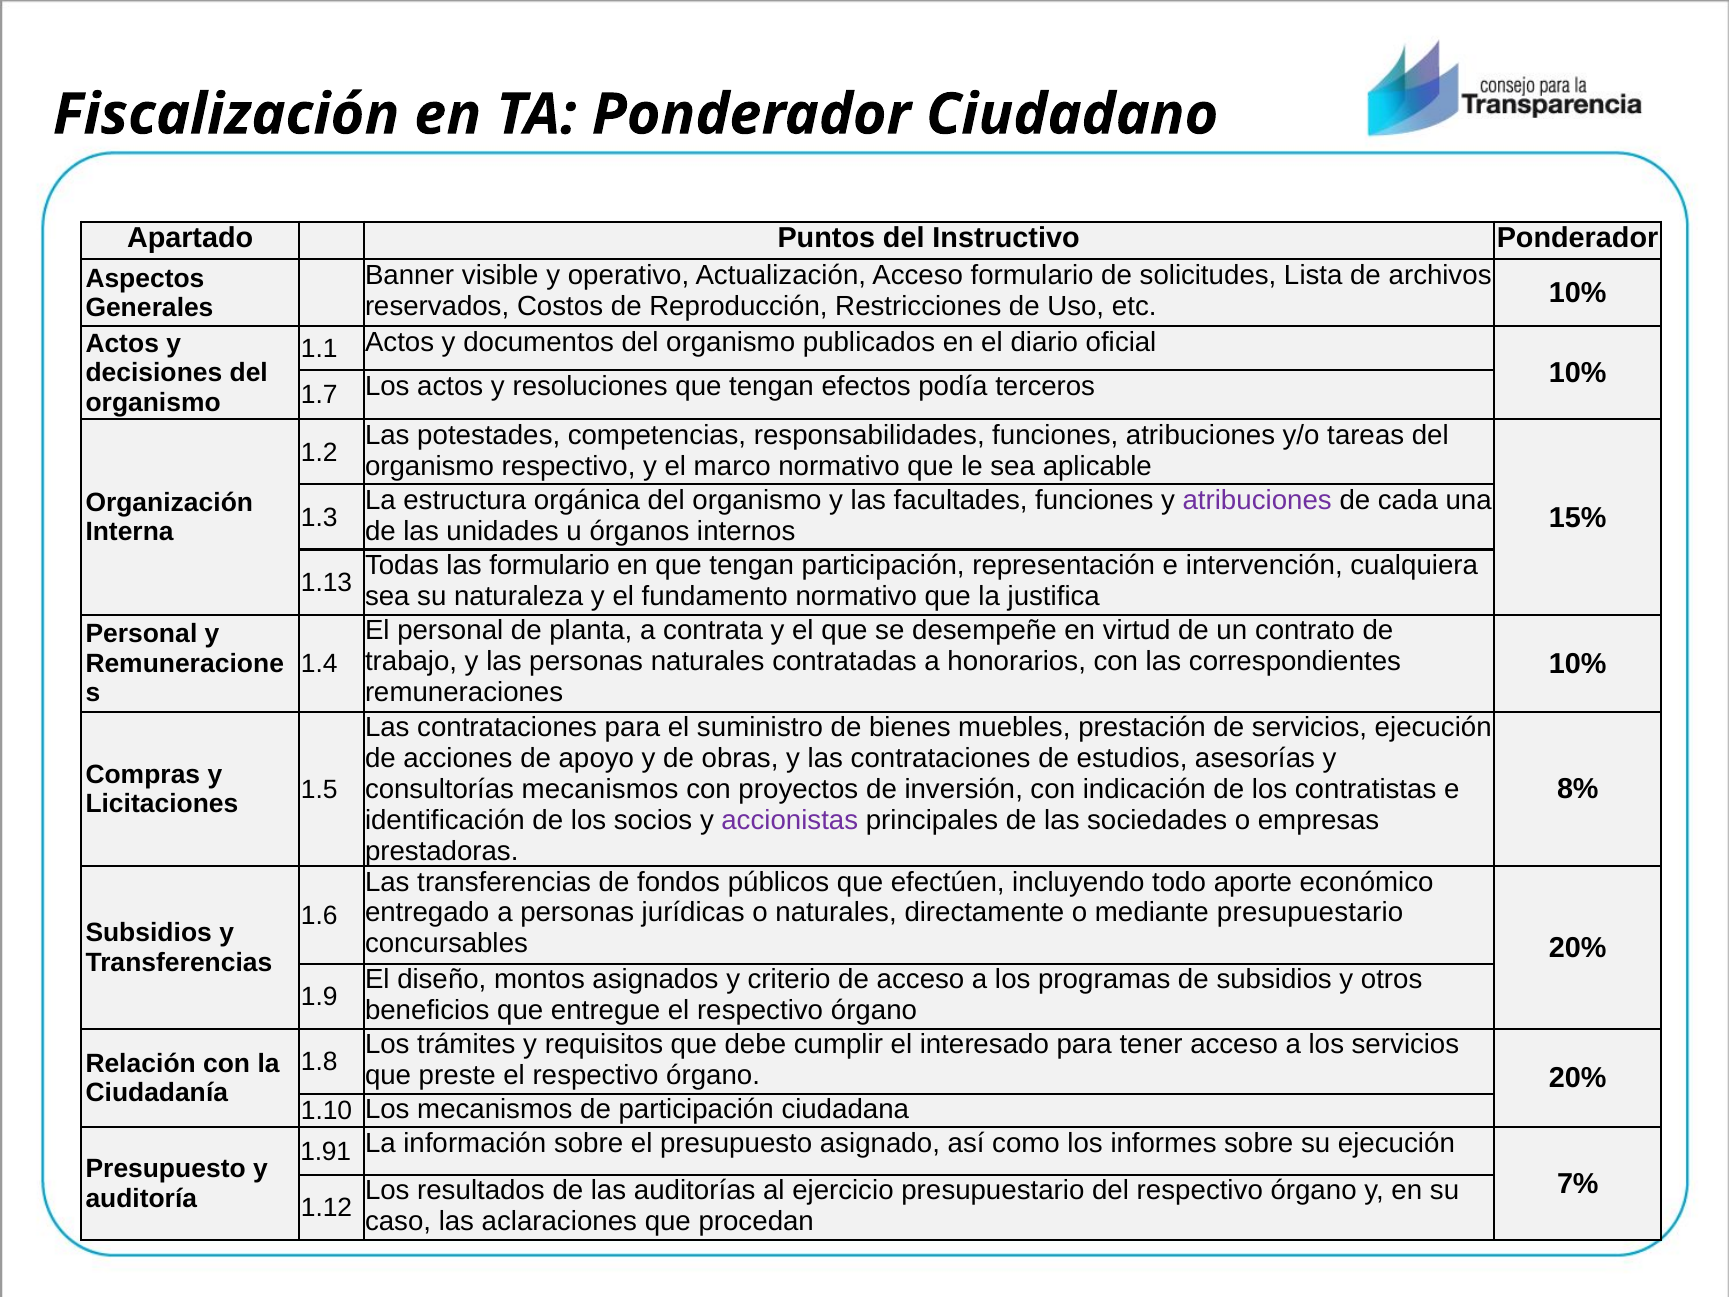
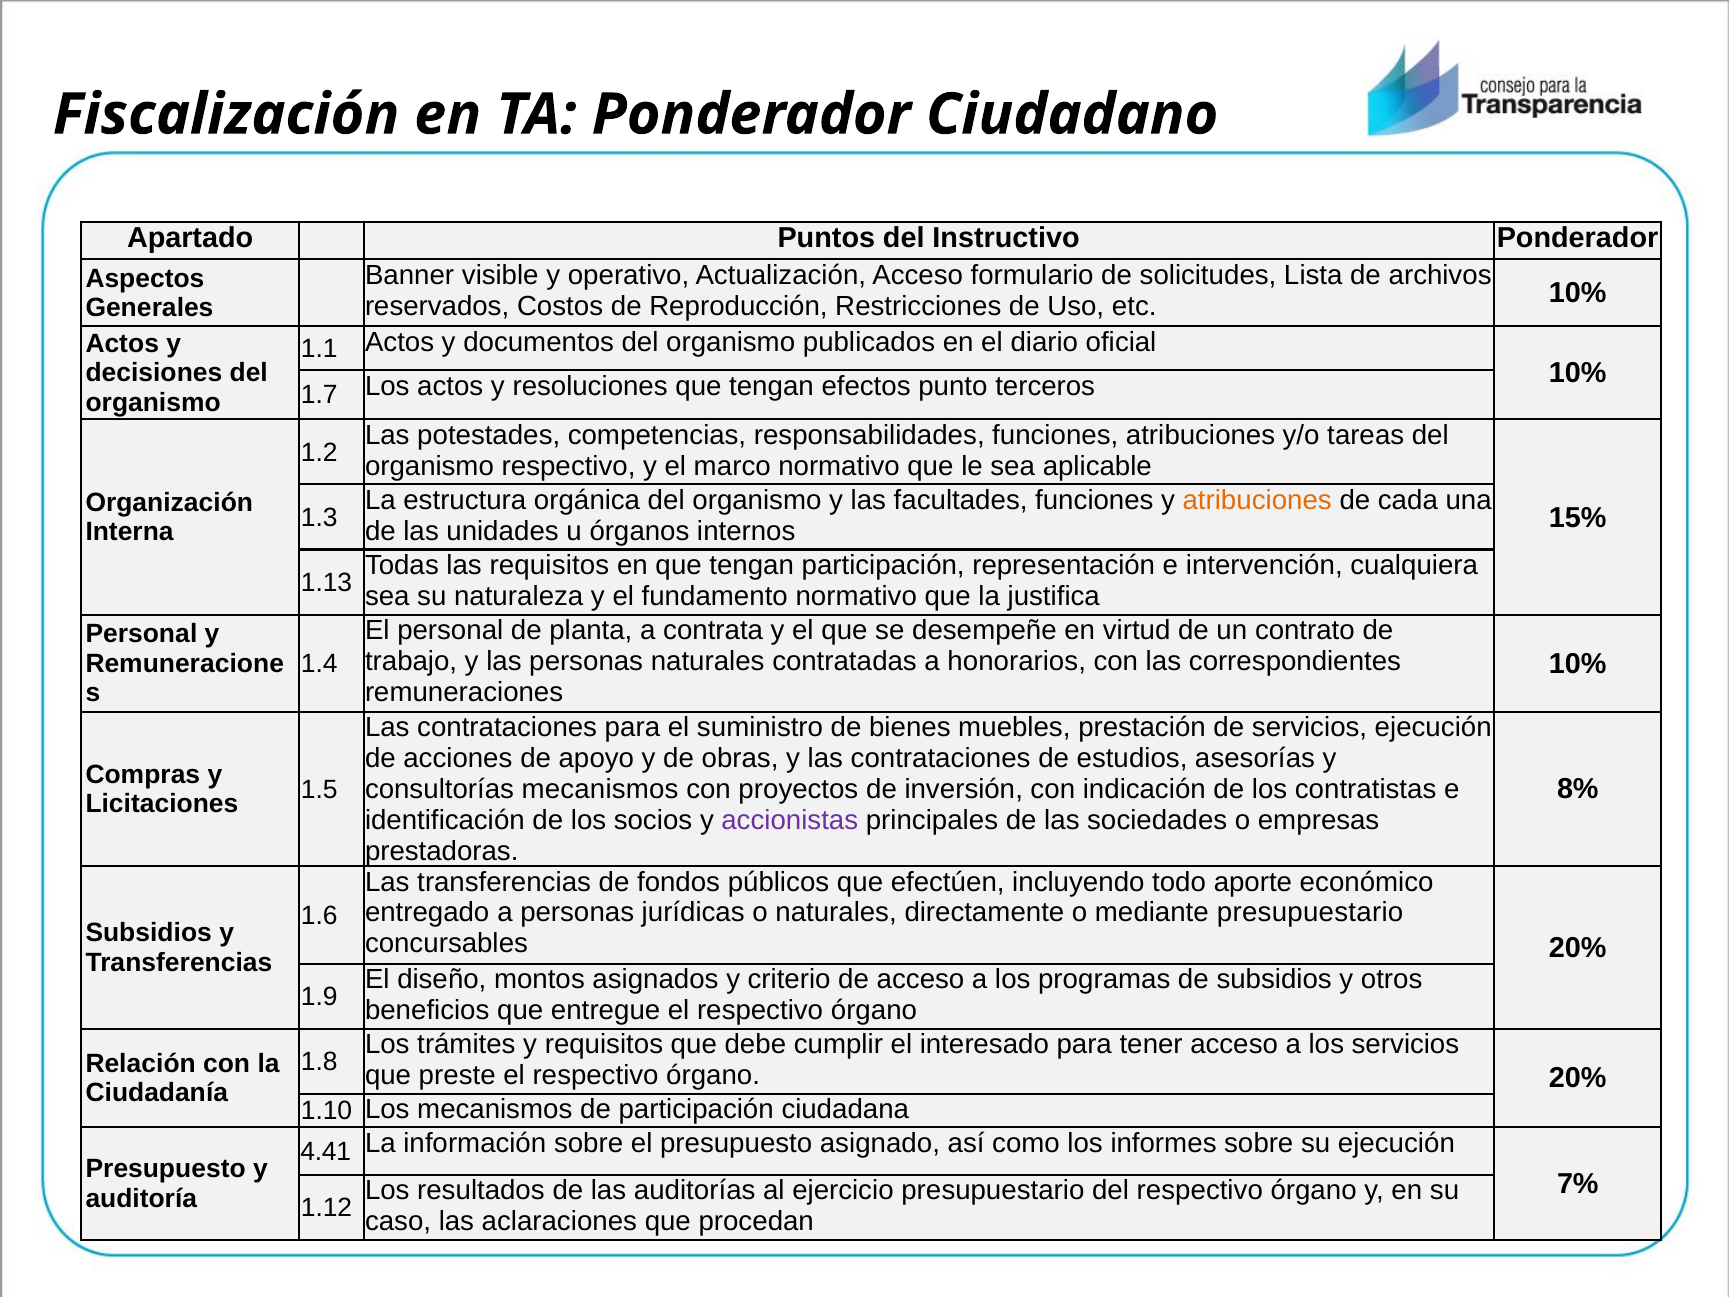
podía: podía -> punto (953, 386)
atribuciones colour: purple -> orange (1257, 500)
las formulario: formulario -> requisitos (549, 565)
1.91: 1.91 -> 4.41 (326, 1151)
